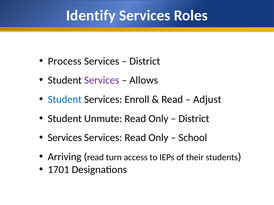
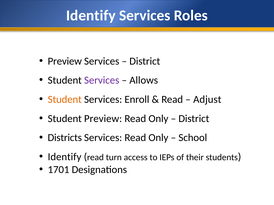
Process: Process -> Preview (65, 61)
Student colour: blue -> orange (65, 100)
Student Unmute: Unmute -> Preview (103, 119)
Services: Services -> Districts (65, 138)
Arriving: Arriving -> Identify (65, 157)
